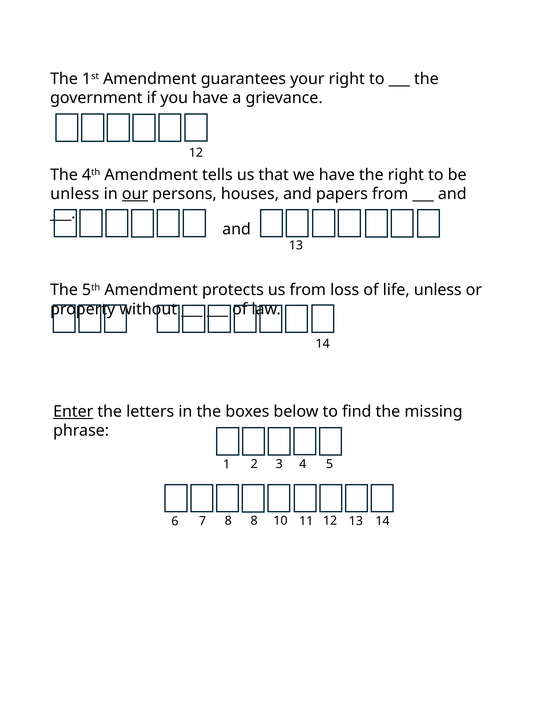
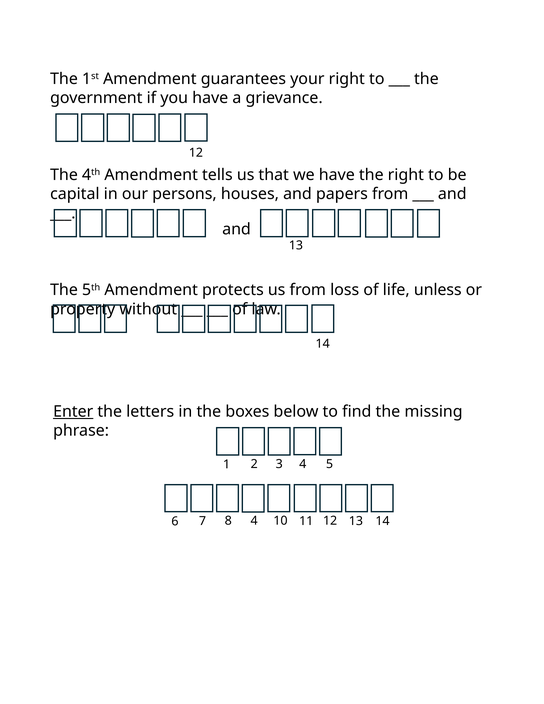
unless: unless -> capital (75, 194)
our underline: present -> none (135, 194)
8 8: 8 -> 4 (254, 521)
